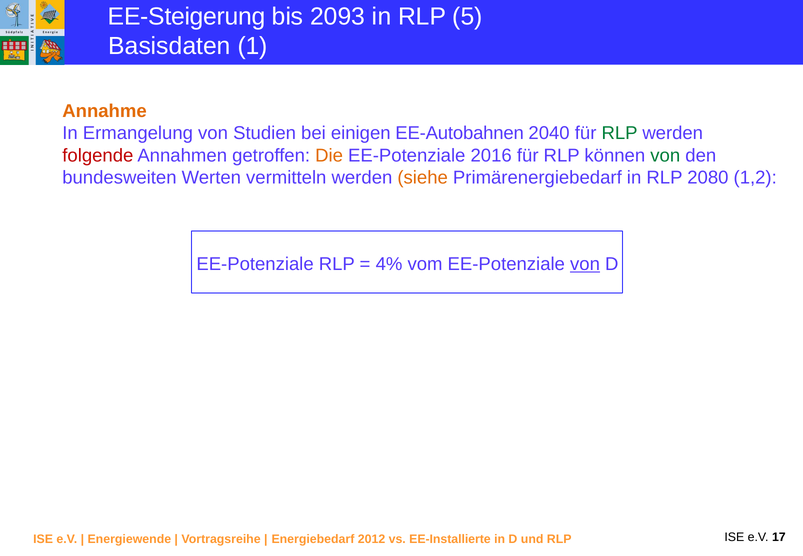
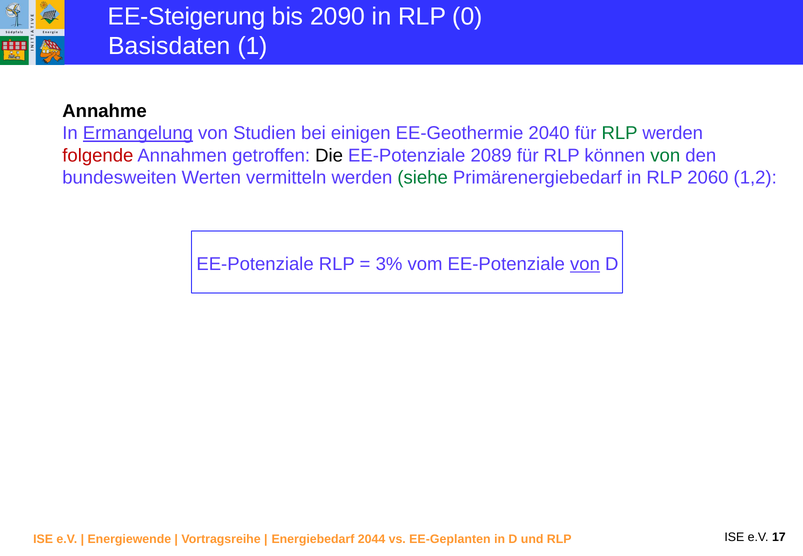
2093: 2093 -> 2090 (338, 17)
5: 5 -> 0 (468, 17)
Annahme colour: orange -> black (105, 111)
Ermangelung underline: none -> present (138, 133)
EE-Autobahnen: EE-Autobahnen -> EE-Geothermie (460, 133)
Die colour: orange -> black (329, 156)
2016: 2016 -> 2089 (491, 156)
siehe colour: orange -> green (423, 178)
2080: 2080 -> 2060 (708, 178)
4%: 4% -> 3% (389, 264)
2012: 2012 -> 2044 (372, 539)
EE-Installierte: EE-Installierte -> EE-Geplanten (450, 539)
